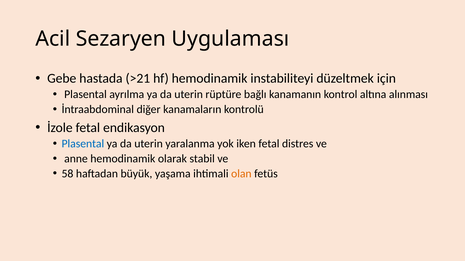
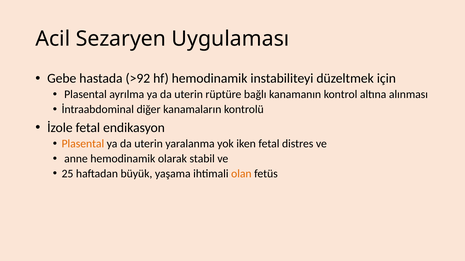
>21: >21 -> >92 (138, 79)
Plasental colour: blue -> orange (83, 144)
58: 58 -> 25 (67, 174)
